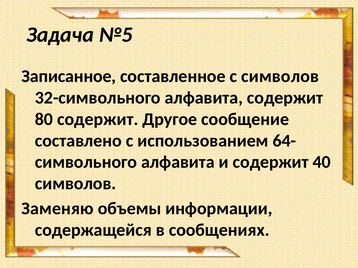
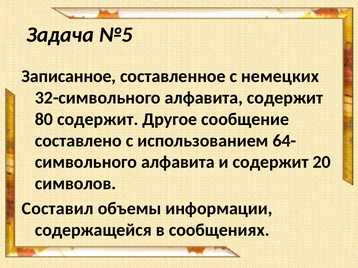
с символов: символов -> немецких (280, 76)
40: 40 -> 20 (322, 162)
Заменяю: Заменяю -> Составил (58, 209)
